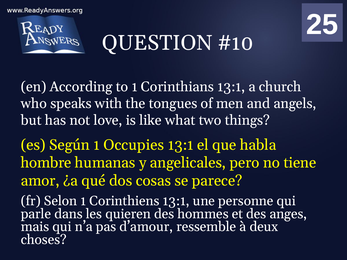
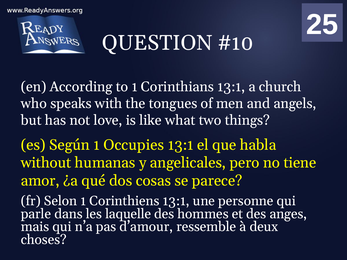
hombre: hombre -> without (46, 163)
quieren: quieren -> laquelle (128, 214)
